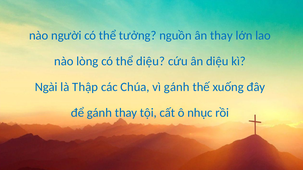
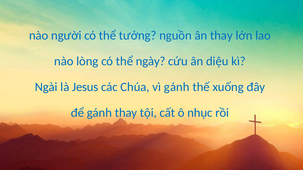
thể diệu: diệu -> ngày (151, 61)
Thập: Thập -> Jesus (85, 87)
